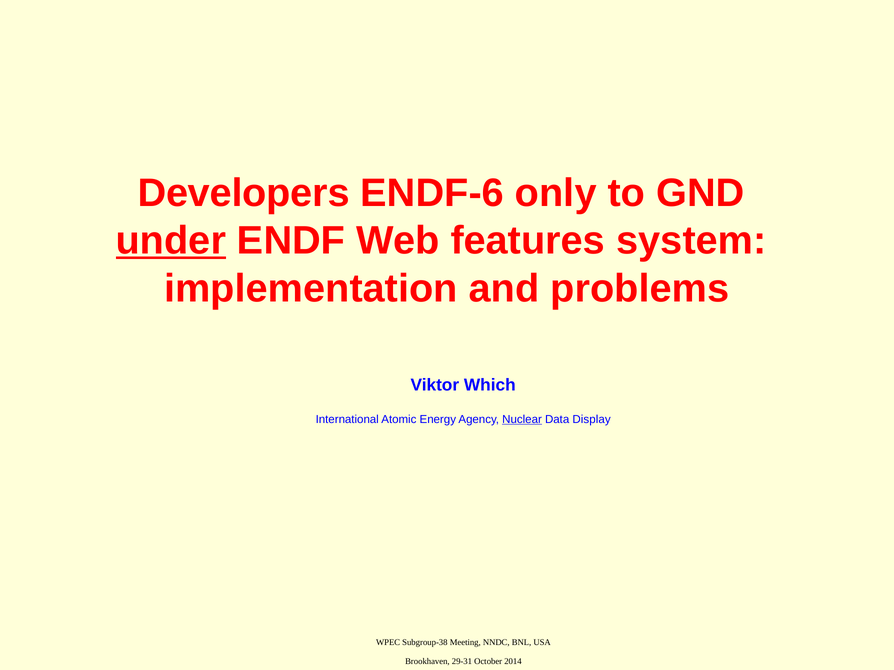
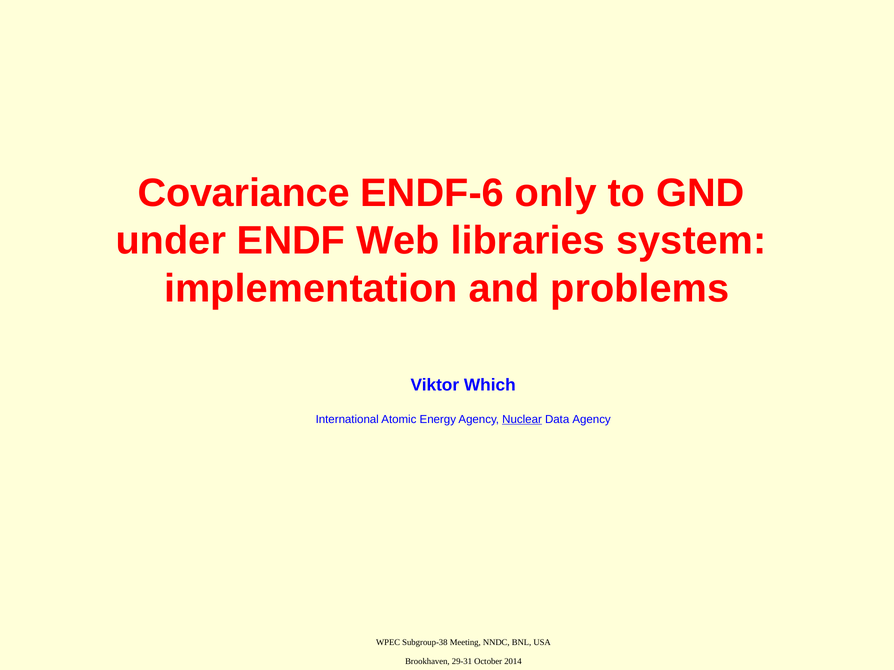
Developers: Developers -> Covariance (244, 193)
under underline: present -> none (171, 241)
features: features -> libraries (528, 241)
Data Display: Display -> Agency (592, 420)
